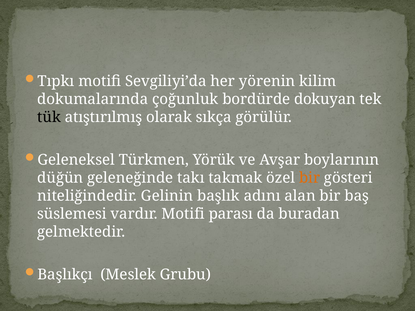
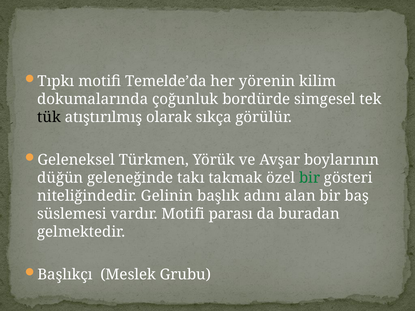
Sevgiliyi’da: Sevgiliyi’da -> Temelde’da (166, 81)
dokuyan: dokuyan -> simgesel (325, 99)
bir colour: orange -> green (310, 178)
